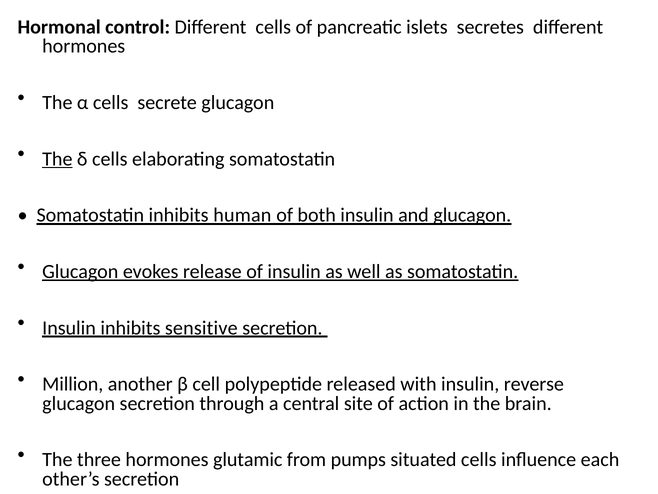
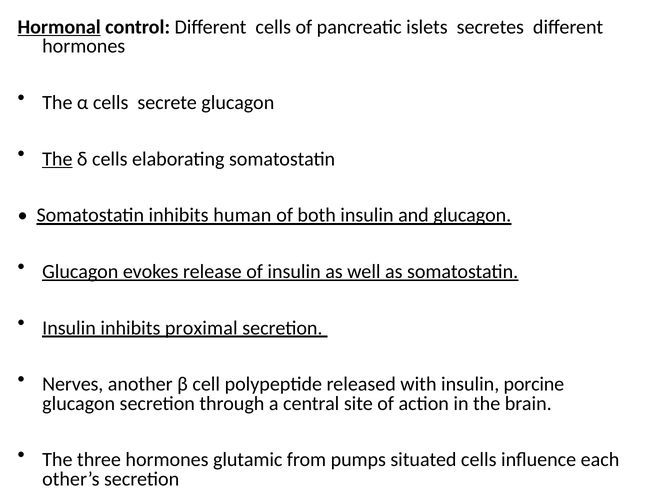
Hormonal underline: none -> present (59, 27)
sensitive: sensitive -> proximal (201, 328)
Million: Million -> Nerves (73, 384)
reverse: reverse -> porcine (534, 384)
